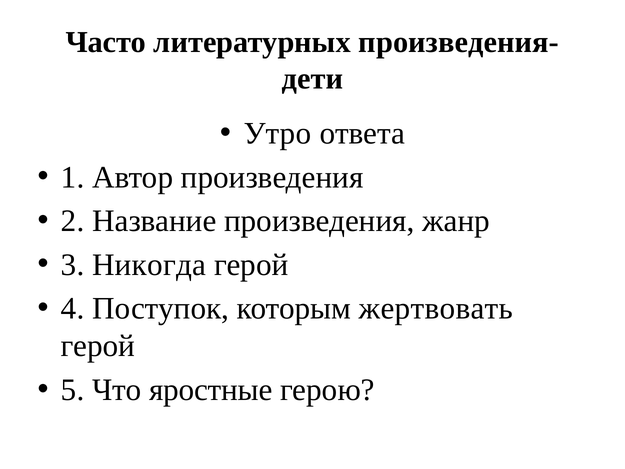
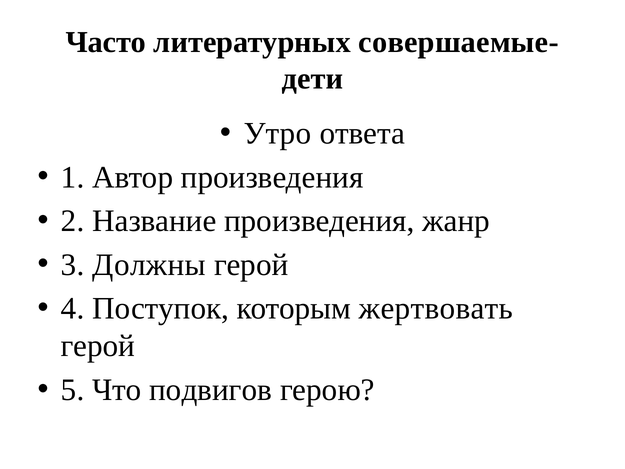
произведения-: произведения- -> совершаемые- (459, 42)
Никогда: Никогда -> Должны (149, 265)
яростные: яростные -> подвигов (211, 390)
